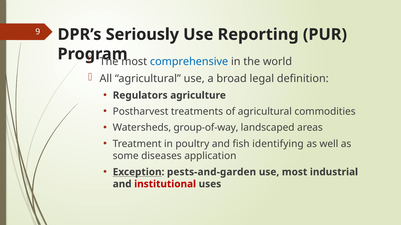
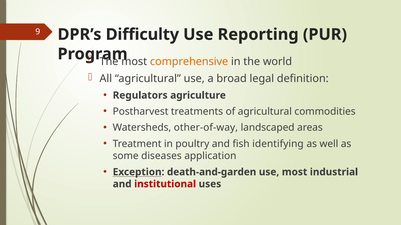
Seriously: Seriously -> Difficulty (142, 35)
comprehensive colour: blue -> orange (189, 62)
group-of-way: group-of-way -> other-of-way (206, 128)
pests-and-garden: pests-and-garden -> death-and-garden (212, 172)
